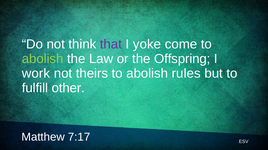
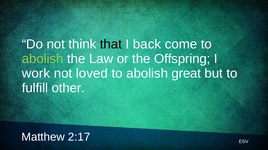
that colour: purple -> black (111, 44)
yoke: yoke -> back (147, 44)
theirs: theirs -> loved (92, 74)
rules: rules -> great (186, 74)
7:17: 7:17 -> 2:17 (79, 138)
